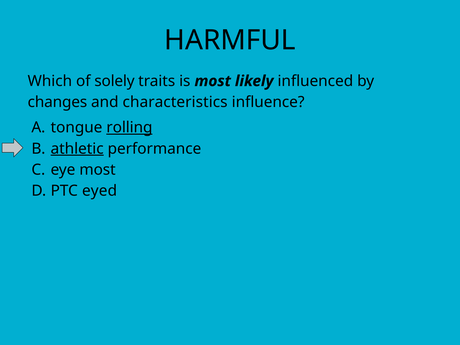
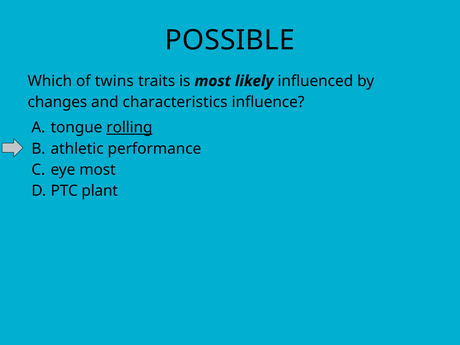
HARMFUL: HARMFUL -> POSSIBLE (230, 40)
solely: solely -> twins (114, 81)
athletic underline: present -> none (77, 149)
eyed: eyed -> plant (100, 191)
